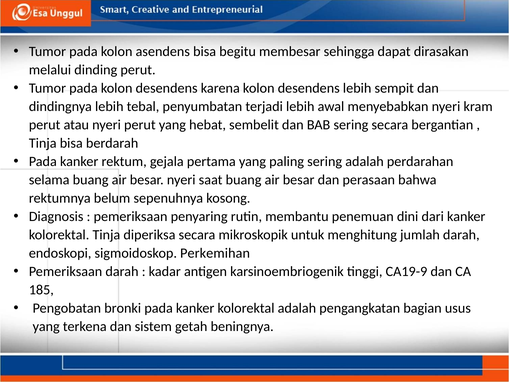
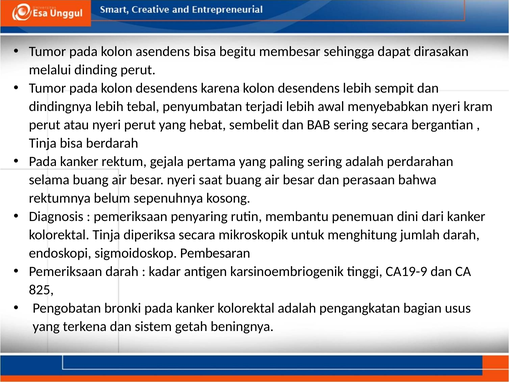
Perkemihan: Perkemihan -> Pembesaran (215, 253)
185: 185 -> 825 (41, 290)
